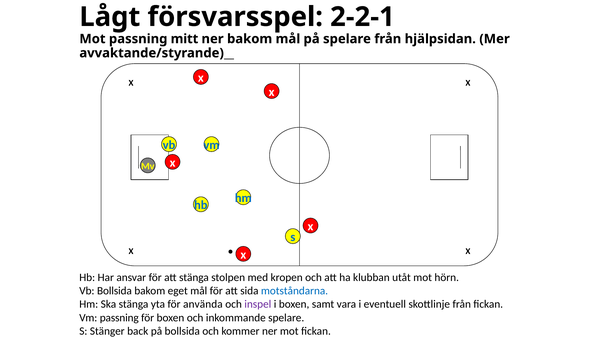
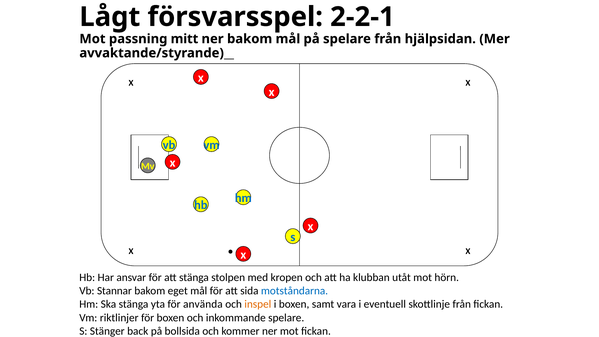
Vb Bollsida: Bollsida -> Stannar (114, 291)
inspel colour: purple -> orange (258, 304)
Vm passning: passning -> riktlinjer (119, 318)
